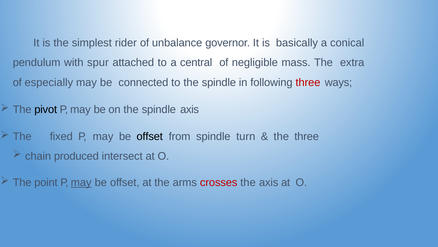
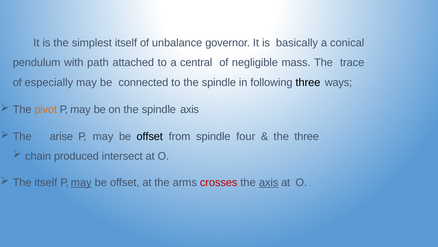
simplest rider: rider -> itself (126, 43)
spur: spur -> path (98, 63)
extra: extra -> trace (352, 63)
three colour: red -> black (308, 82)
pivot colour: black -> orange (46, 109)
fixed: fixed -> arise (61, 136)
turn: turn -> four (246, 136)
The point: point -> itself (46, 182)
axis underline: none -> present (269, 182)
